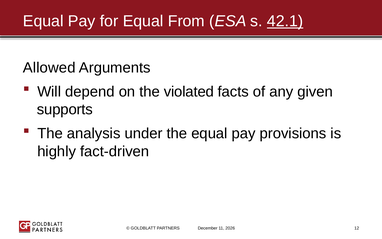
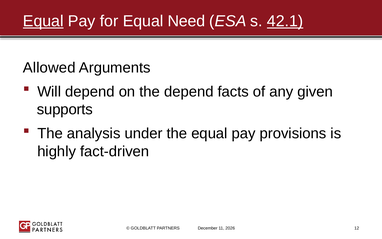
Equal underline: none -> present (43, 21)
From: From -> Need (186, 21)
the violated: violated -> depend (189, 92)
